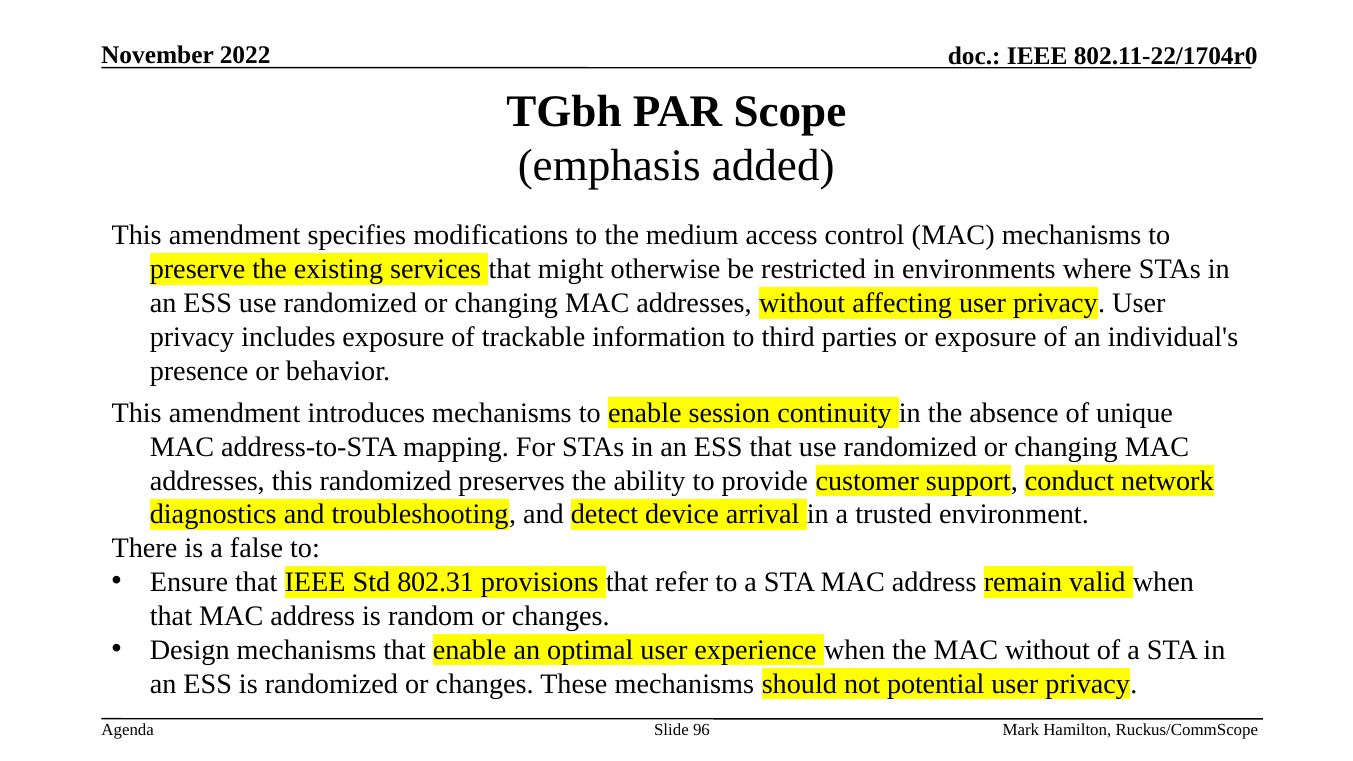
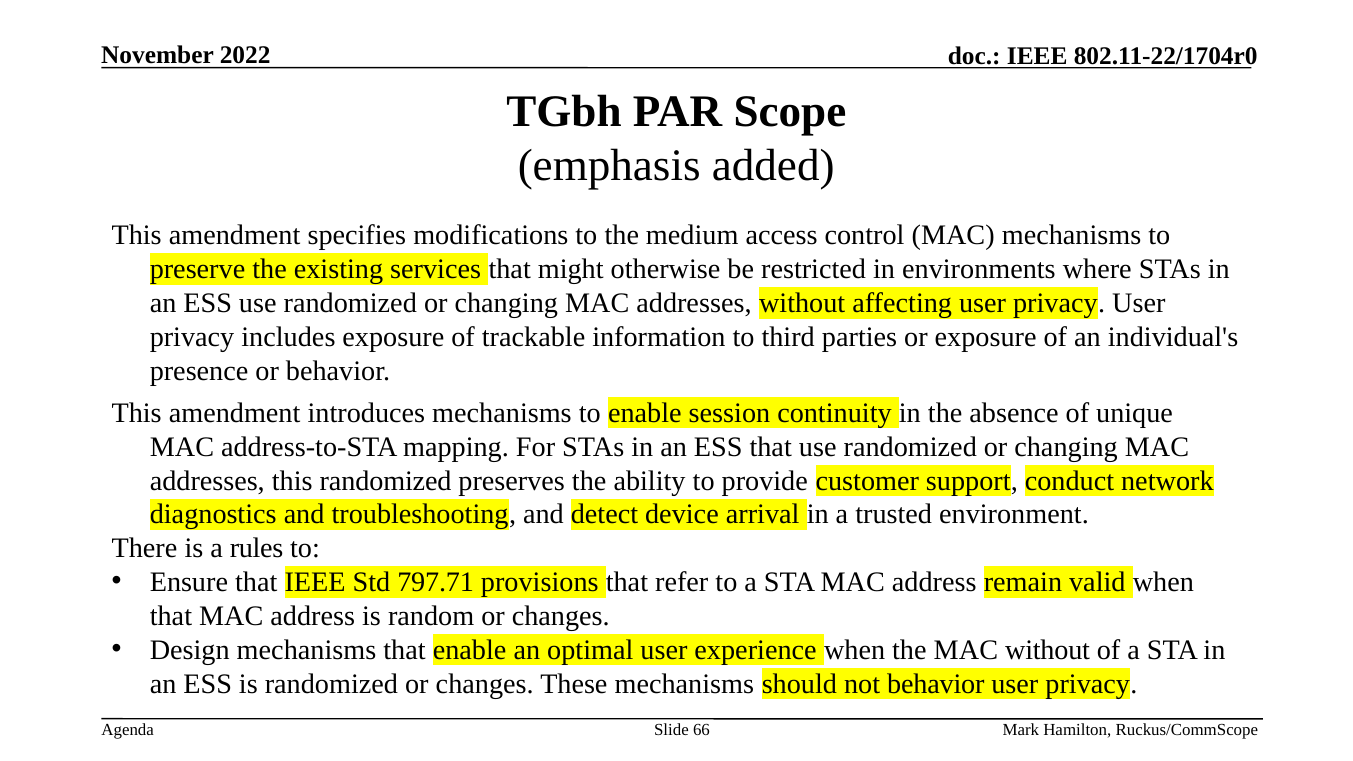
false: false -> rules (257, 548)
802.31: 802.31 -> 797.71 (436, 582)
not potential: potential -> behavior (936, 684)
96: 96 -> 66 (701, 730)
